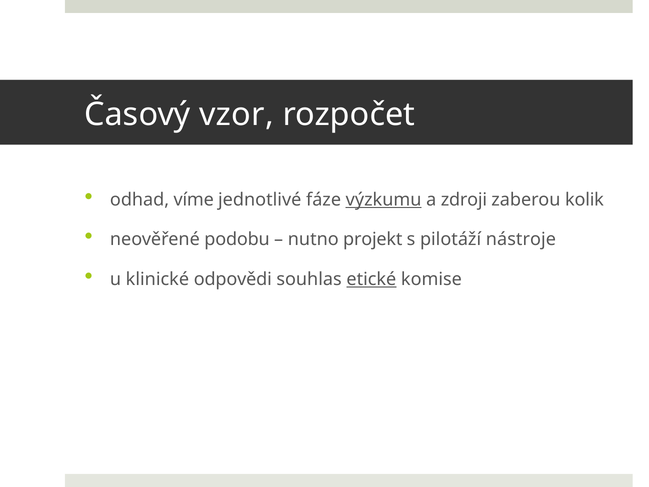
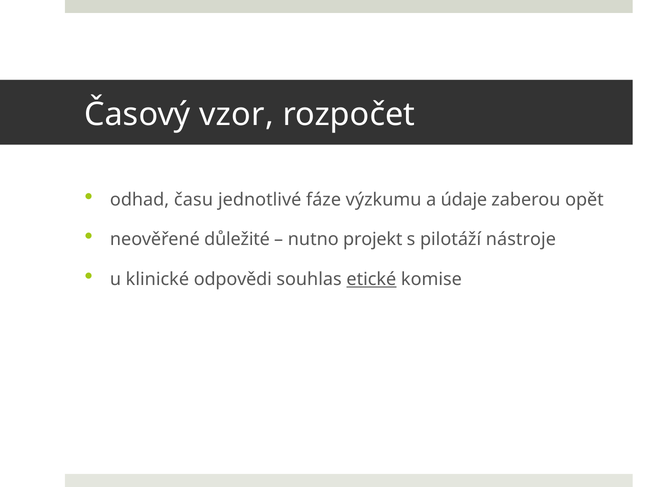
víme: víme -> času (194, 200)
výzkumu underline: present -> none (384, 200)
zdroji: zdroji -> údaje (464, 200)
kolik: kolik -> opět (584, 200)
podobu: podobu -> důležité (237, 239)
